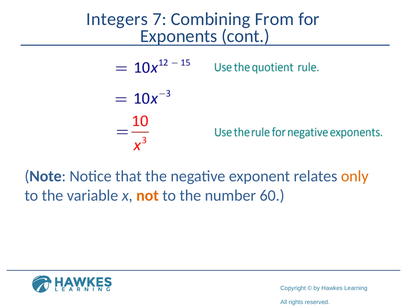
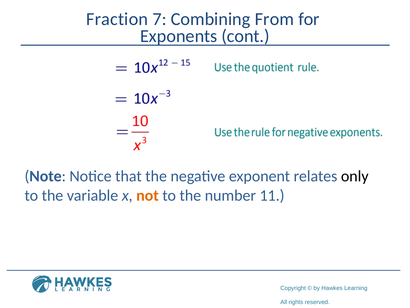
Integers: Integers -> Fraction (117, 19)
only colour: orange -> black (355, 176)
60: 60 -> 11 (272, 195)
